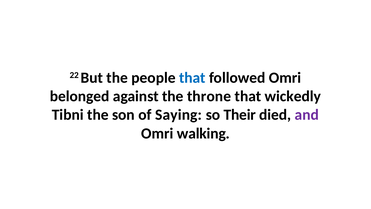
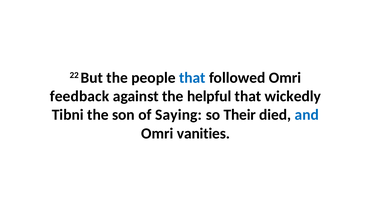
belonged: belonged -> feedback (80, 96)
throne: throne -> helpful (209, 96)
and colour: purple -> blue (307, 115)
walking: walking -> vanities (203, 133)
